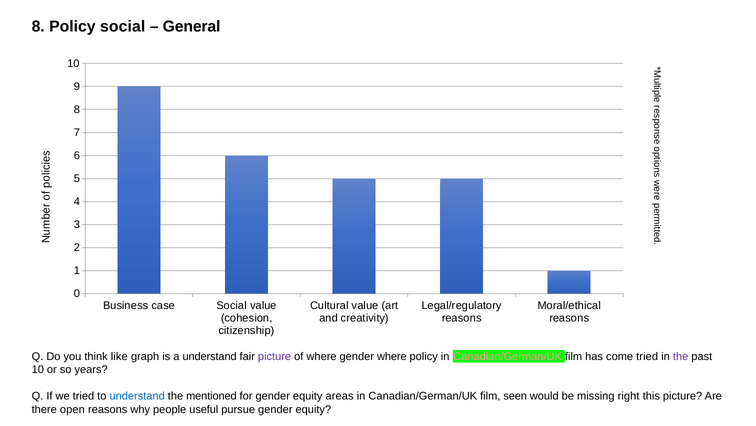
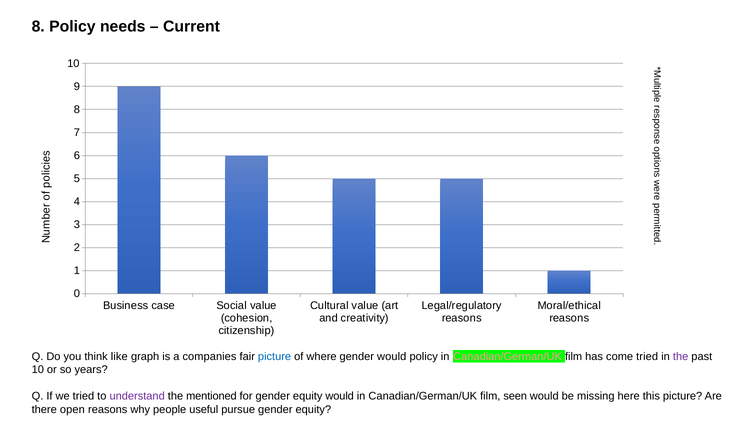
Policy social: social -> needs (123, 26)
General: General -> Current (192, 26)
a understand: understand -> companies (209, 356)
picture colour: purple -> blue (275, 356)
gender where: where -> would (392, 356)
understand colour: blue -> purple (137, 396)
equity areas: areas -> would (340, 396)
right: right -> here (629, 396)
